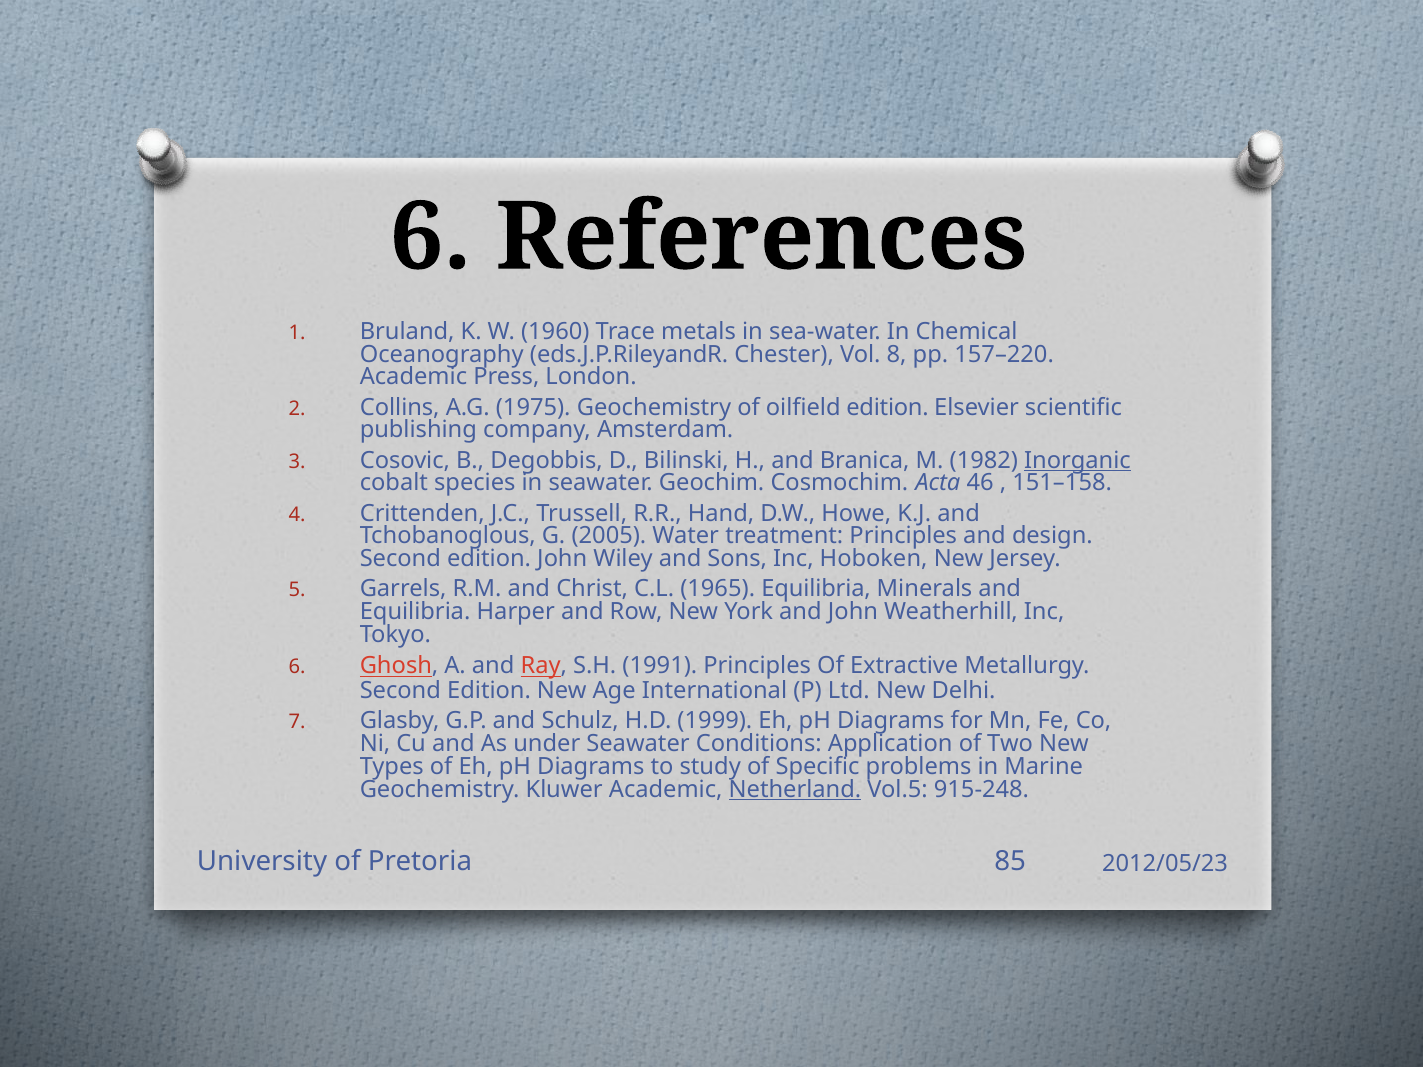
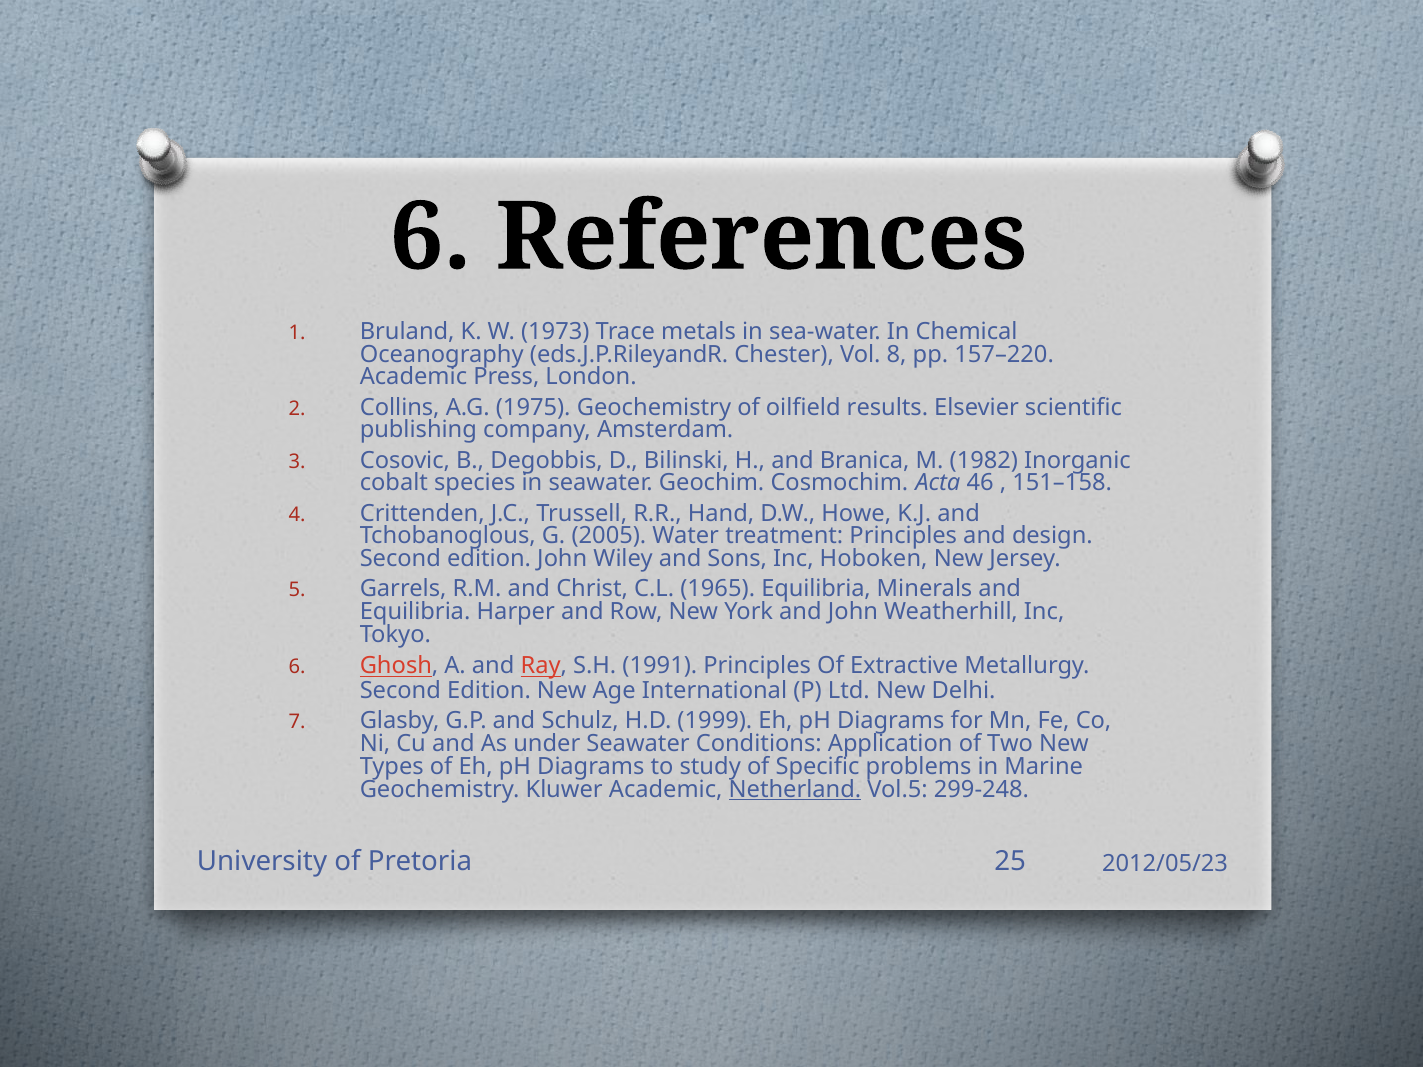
1960: 1960 -> 1973 (555, 332)
oilfield edition: edition -> results (887, 407)
Inorganic underline: present -> none (1077, 460)
915-248: 915-248 -> 299-248 (982, 789)
85: 85 -> 25 (1010, 862)
